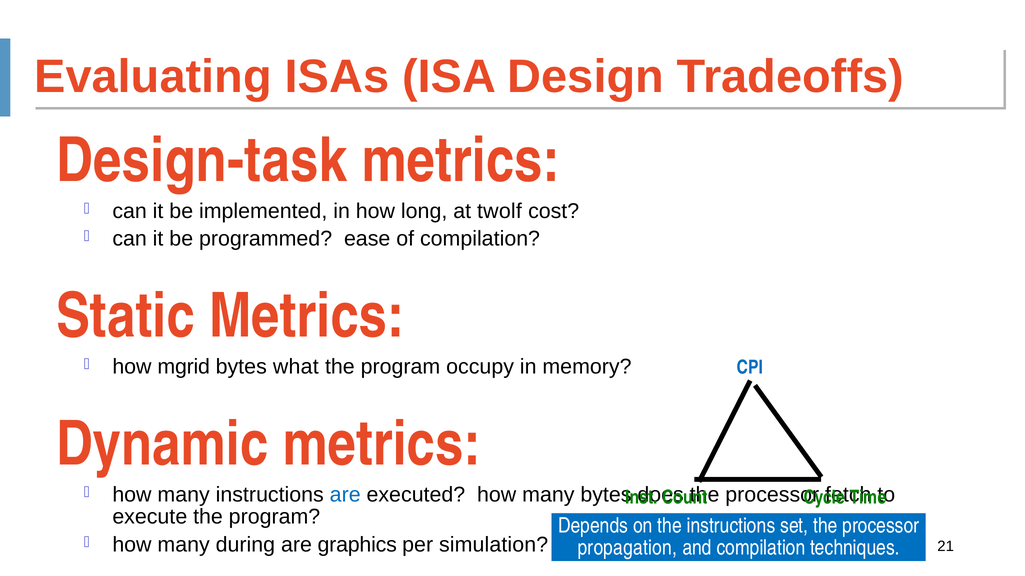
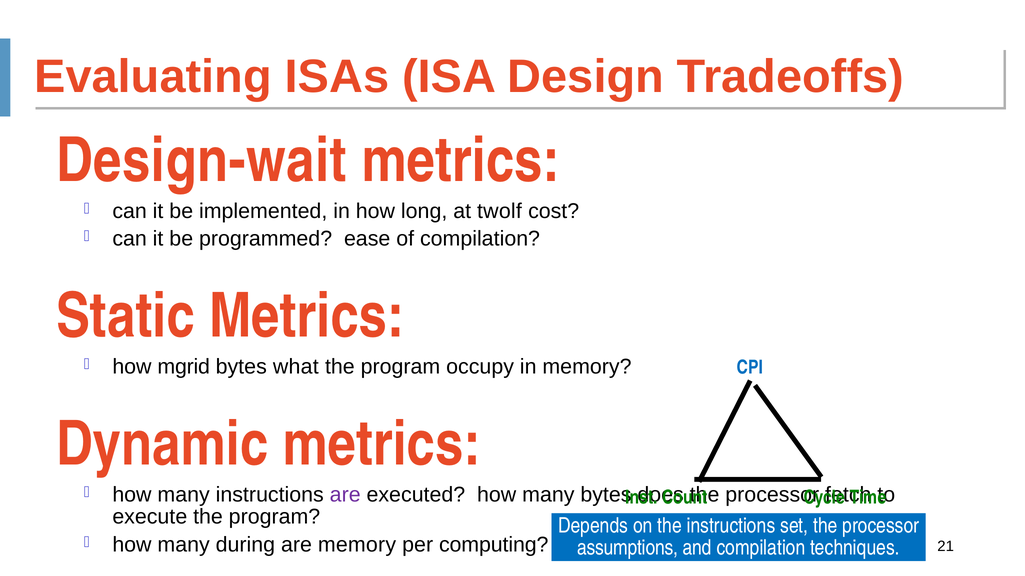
Design-task: Design-task -> Design-wait (201, 161)
are colour: blue -> purple (345, 495)
are graphics: graphics -> memory (357, 545)
simulation: simulation -> computing (494, 545)
propagation: propagation -> assumptions (628, 548)
